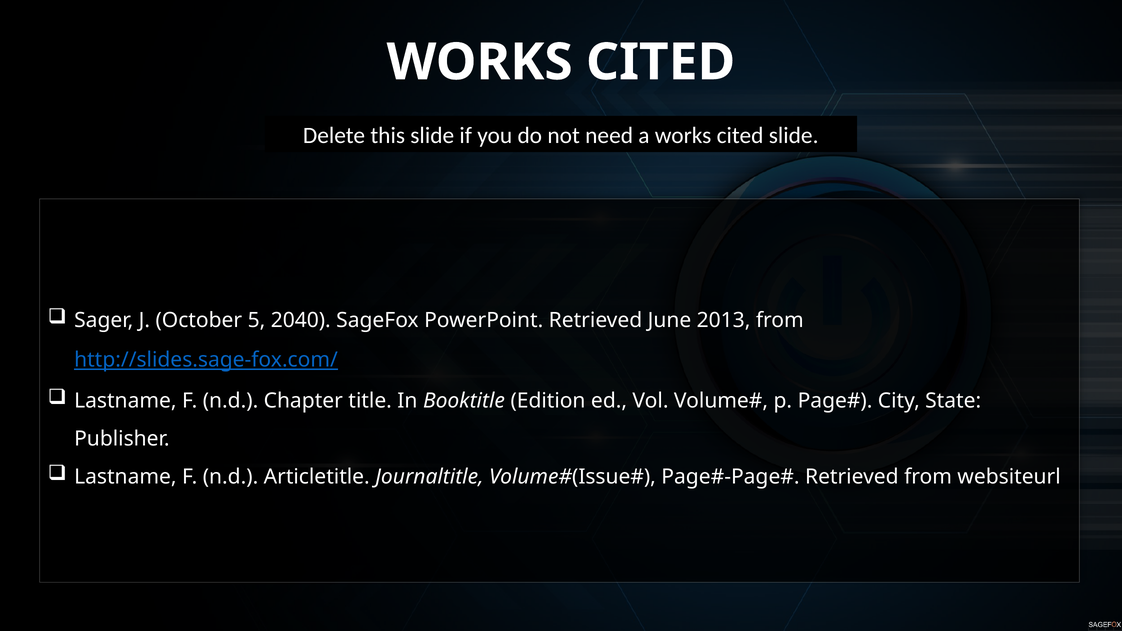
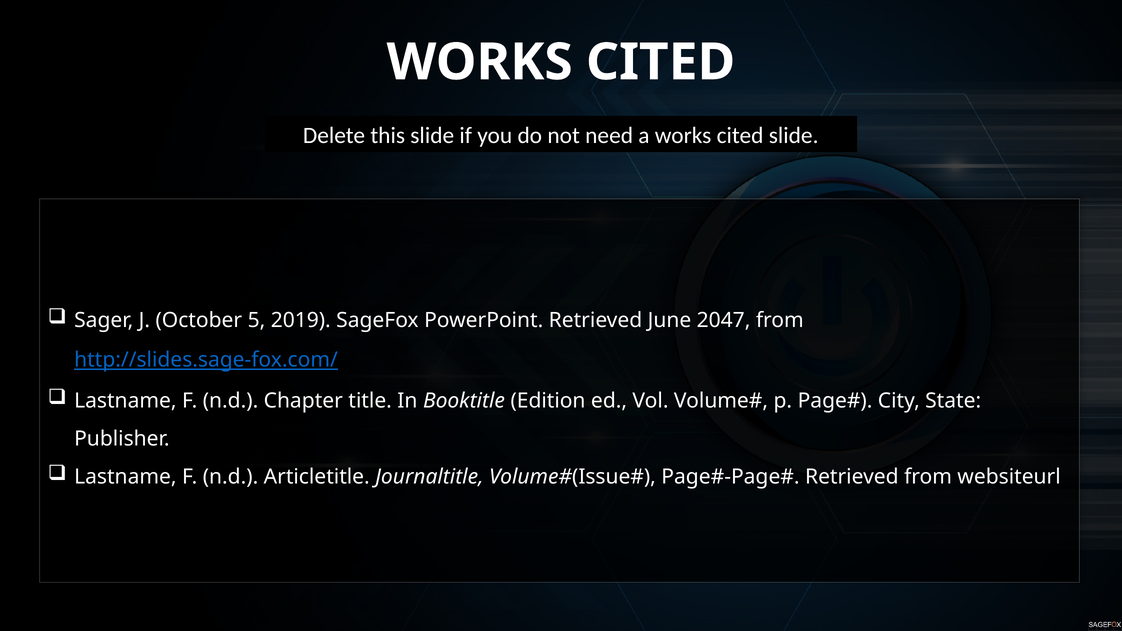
2040: 2040 -> 2019 (301, 320)
2013: 2013 -> 2047 (724, 320)
